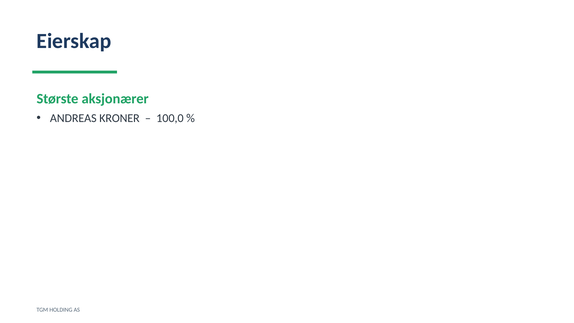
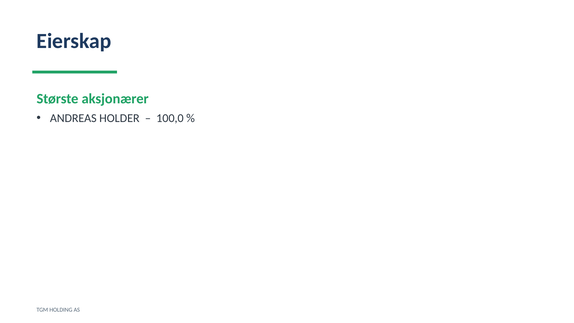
KRONER: KRONER -> HOLDER (119, 118)
